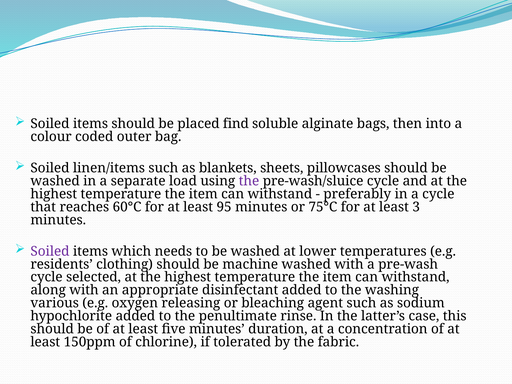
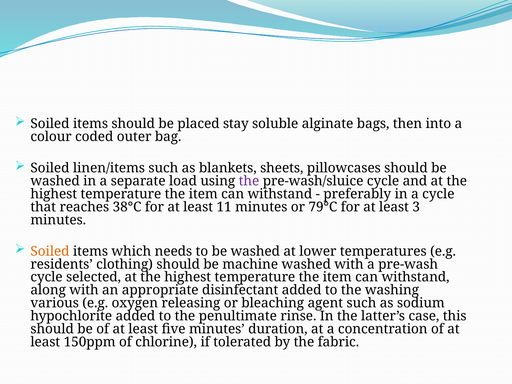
find: find -> stay (236, 124)
60°C: 60°C -> 38°C (127, 207)
95: 95 -> 11 (224, 207)
75°C: 75°C -> 79°C (323, 207)
Soiled colour: purple -> orange (50, 251)
